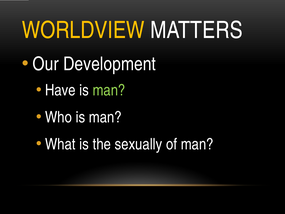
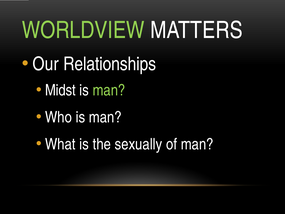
WORLDVIEW colour: yellow -> light green (83, 30)
Development: Development -> Relationships (110, 64)
Have: Have -> Midst (60, 90)
